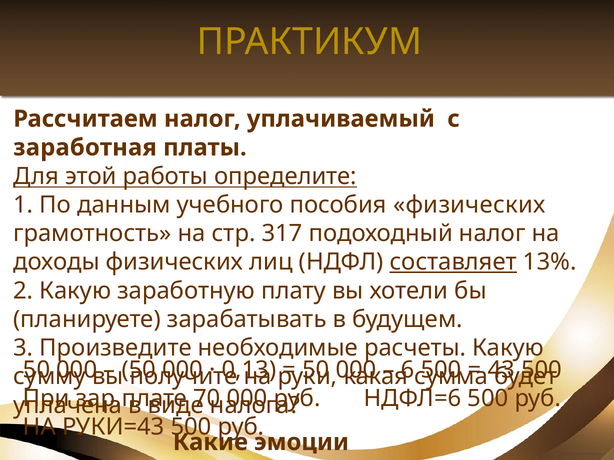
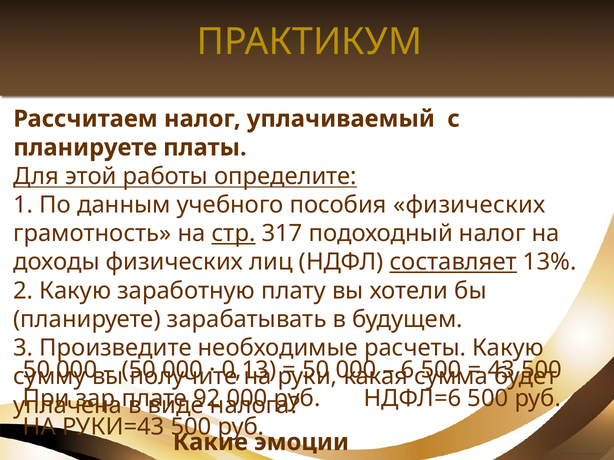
заработная: заработная -> планируете (85, 148)
стр underline: none -> present (234, 234)
70: 70 -> 92 (207, 399)
